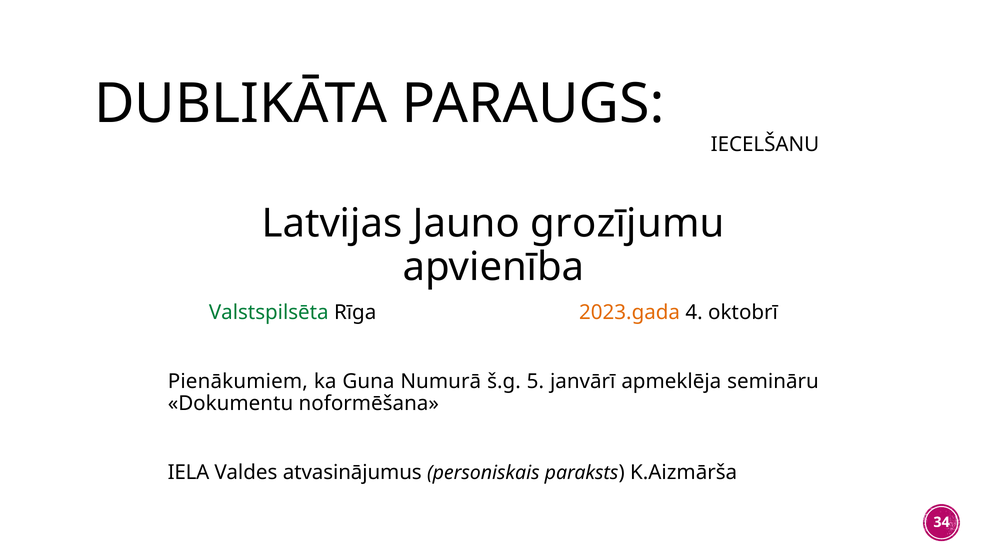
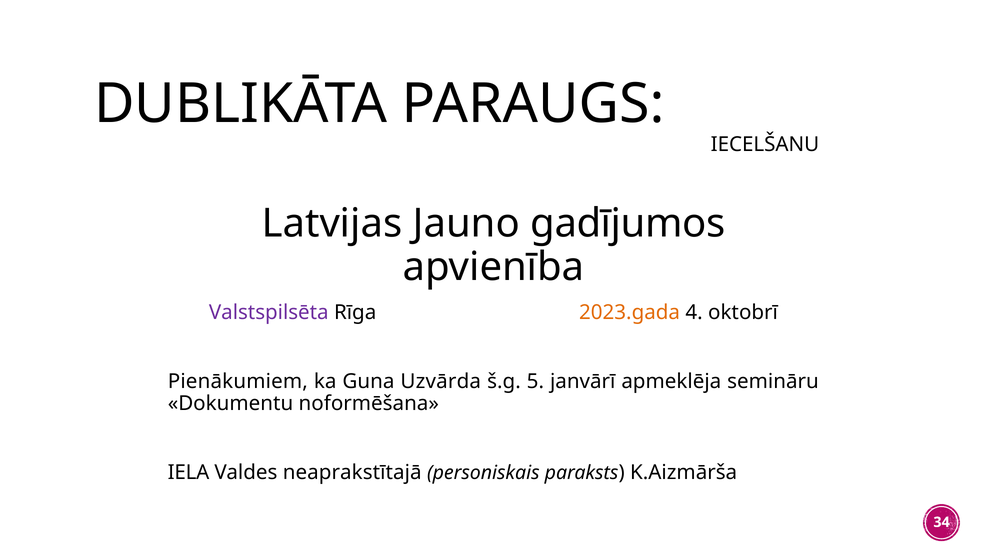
grozījumu: grozījumu -> gadījumos (628, 224)
Valstspilsēta colour: green -> purple (269, 312)
Numurā: Numurā -> Uzvārda (441, 381)
atvasinājumus: atvasinājumus -> neaprakstītajā (352, 473)
